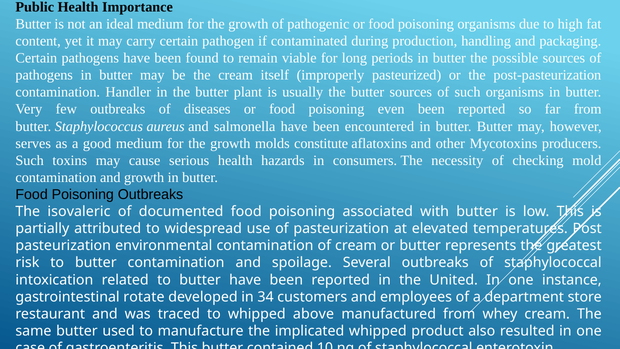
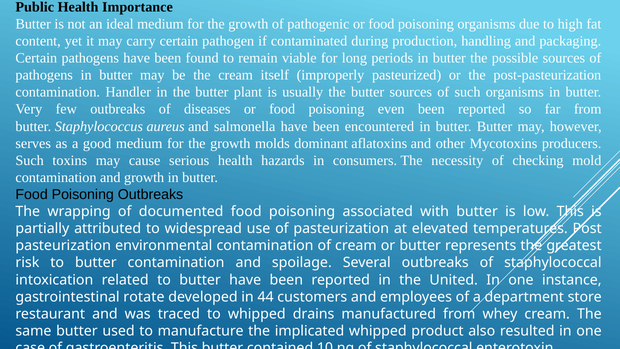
constitute: constitute -> dominant (321, 143)
isovaleric: isovaleric -> wrapping (79, 211)
34: 34 -> 44 (266, 297)
above: above -> drains (314, 314)
